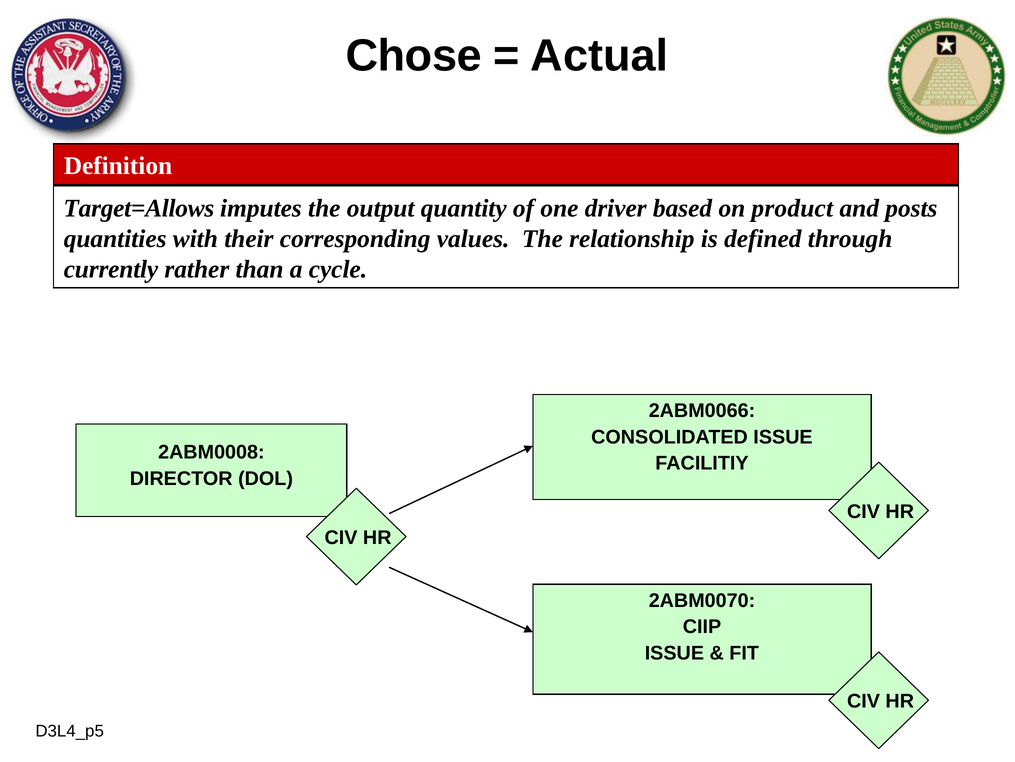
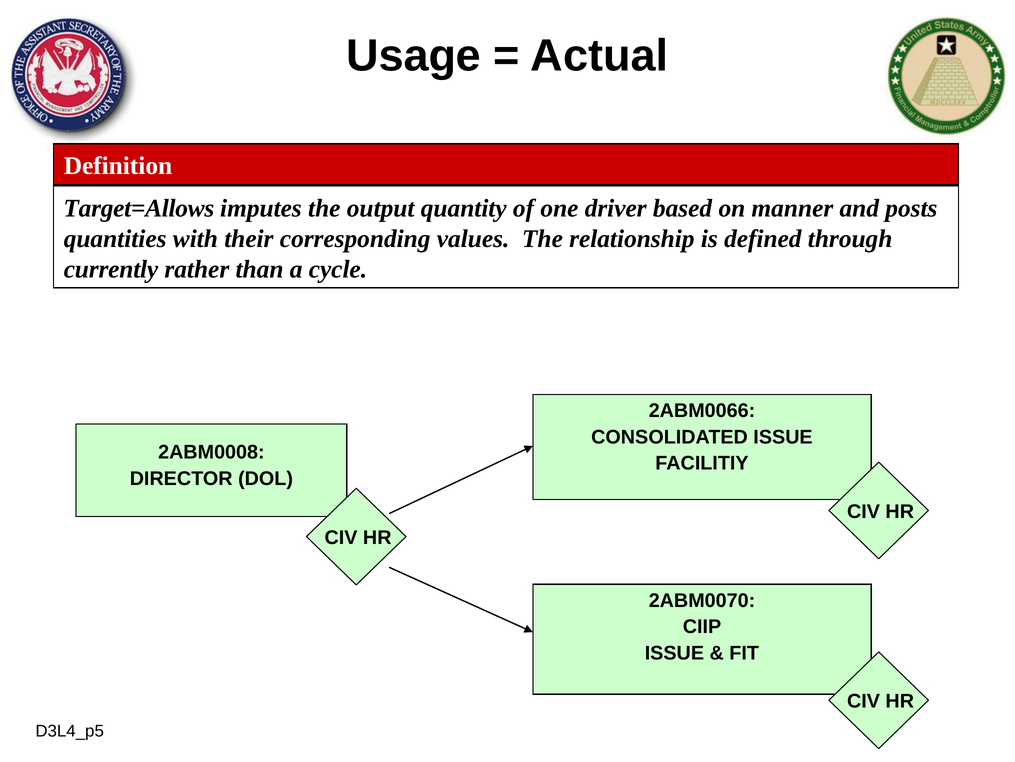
Chose: Chose -> Usage (414, 56)
product: product -> manner (792, 208)
